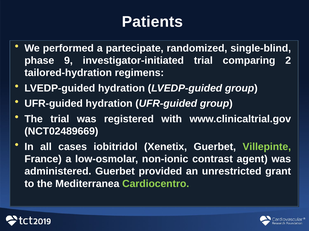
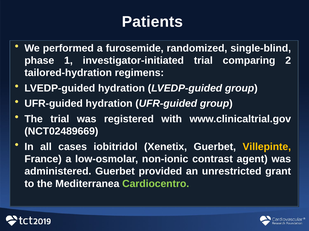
partecipate: partecipate -> furosemide (135, 48)
9: 9 -> 1 (68, 61)
Villepinte colour: light green -> yellow (267, 147)
